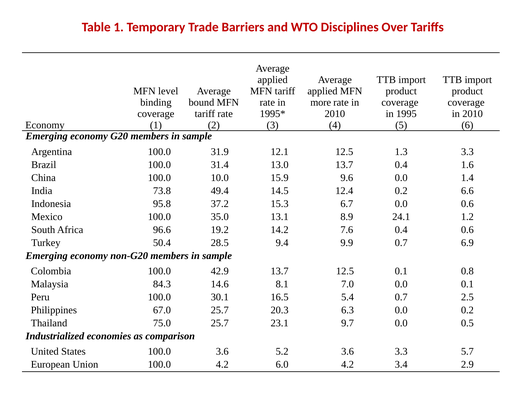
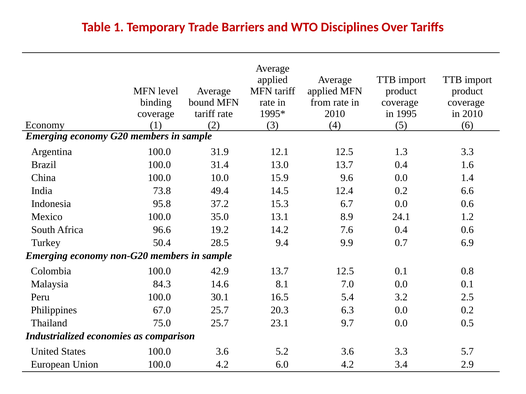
more: more -> from (321, 103)
5.4 0.7: 0.7 -> 3.2 (401, 297)
